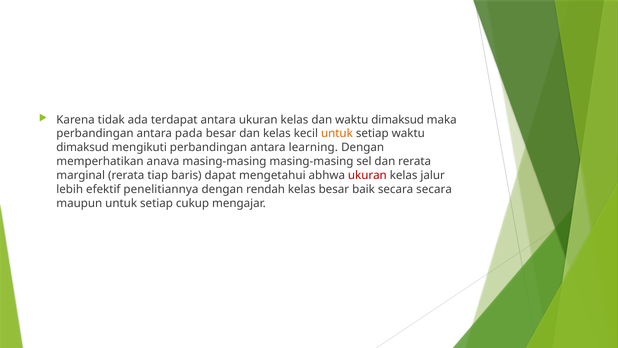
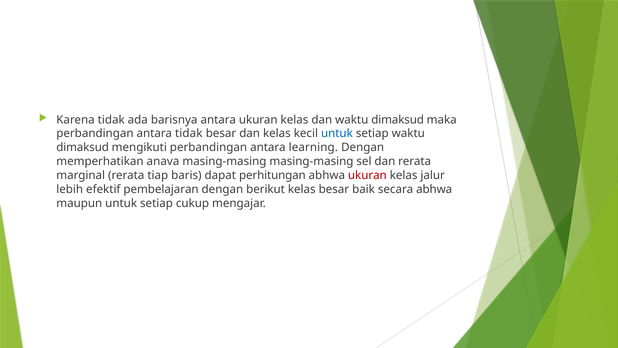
terdapat: terdapat -> barisnya (174, 120)
antara pada: pada -> tidak (189, 134)
untuk colour: orange -> blue (337, 134)
mengetahui: mengetahui -> perhitungan (272, 175)
penelitiannya: penelitiannya -> pembelajaran (161, 189)
rendah: rendah -> berikut (266, 189)
secara secara: secara -> abhwa (434, 189)
